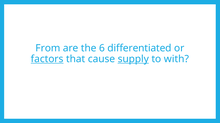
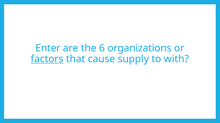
From: From -> Enter (48, 48)
differentiated: differentiated -> organizations (140, 48)
supply underline: present -> none (133, 59)
